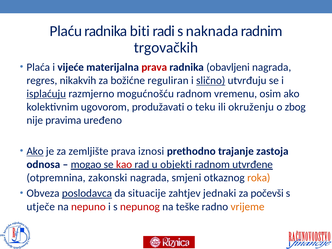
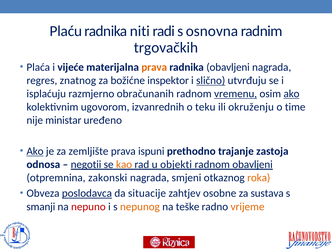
biti: biti -> niti (140, 31)
naknada: naknada -> osnovna (212, 31)
prava colour: red -> orange (154, 67)
nikakvih: nikakvih -> znatnog (78, 80)
reguliran: reguliran -> inspektor (168, 80)
isplaćuju underline: present -> none (46, 94)
mogućnošću: mogućnošću -> obračunanih (145, 94)
vremenu underline: none -> present (236, 94)
ako underline: none -> present (292, 94)
produžavati: produžavati -> izvanrednih (158, 107)
zbog: zbog -> time (295, 107)
pravima: pravima -> ministar (63, 120)
iznosi: iznosi -> ispuni (151, 151)
mogao: mogao -> negotii (86, 165)
kao colour: red -> orange (124, 165)
radnom utvrđene: utvrđene -> obavljeni (253, 165)
jednaki: jednaki -> osobne (220, 193)
počevši: počevši -> sustava (267, 193)
utječe: utječe -> smanji (41, 207)
nepunog colour: red -> orange (140, 207)
